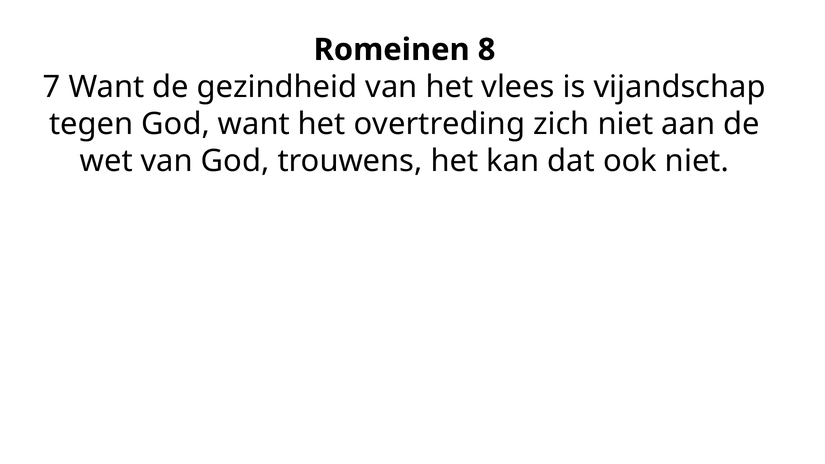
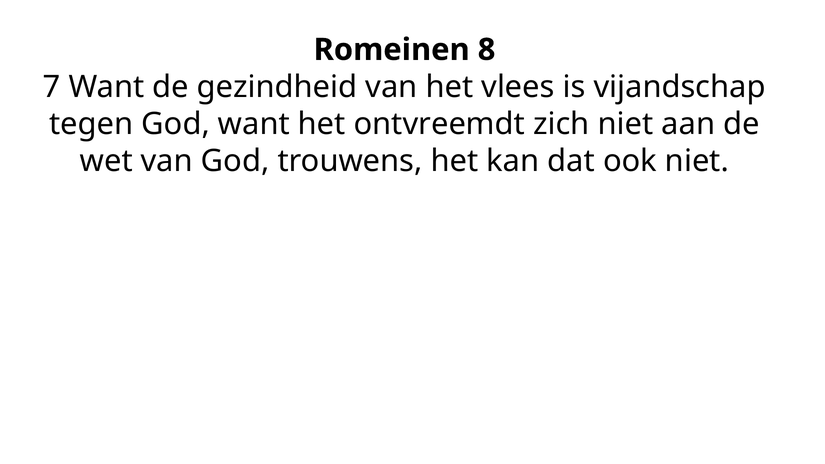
overtreding: overtreding -> ontvreemdt (439, 124)
